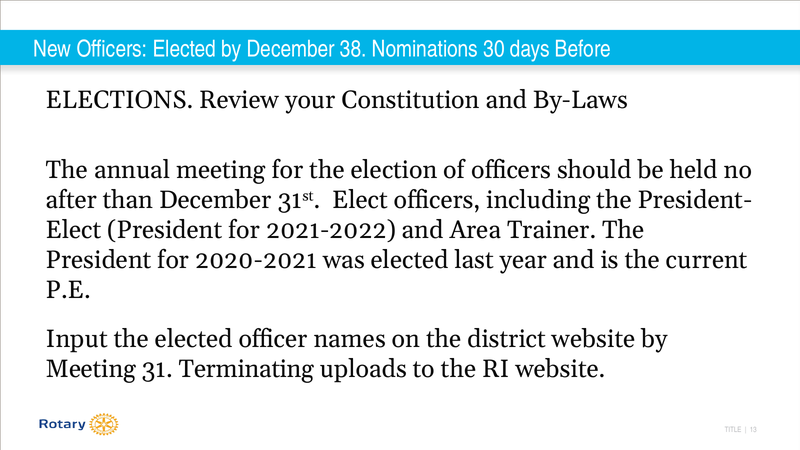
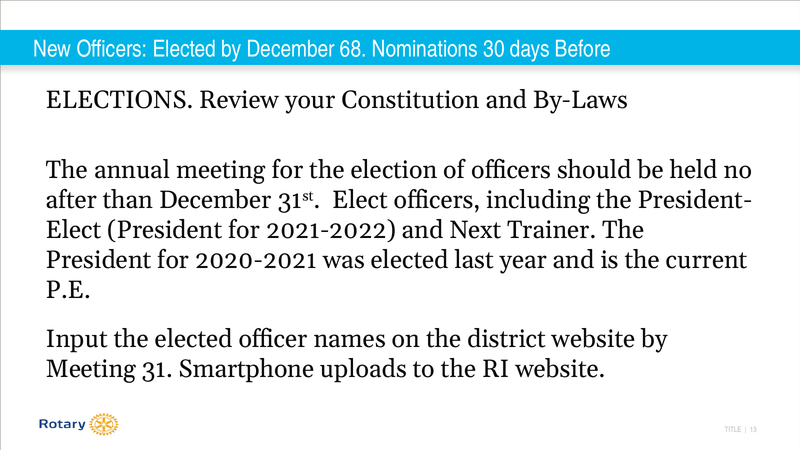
38: 38 -> 68 (353, 49)
Area: Area -> Next (475, 230)
Terminating: Terminating -> Smartphone (247, 369)
